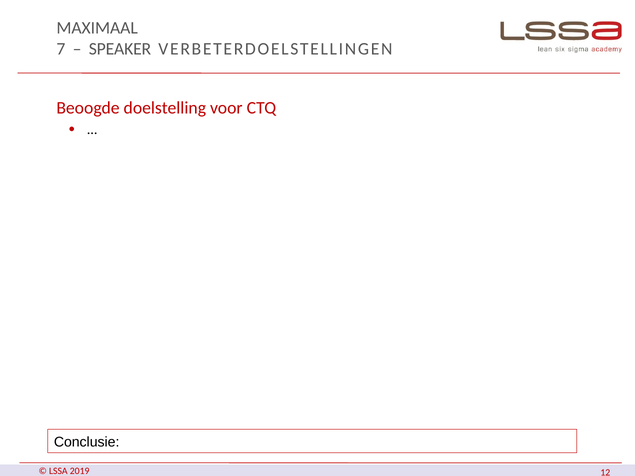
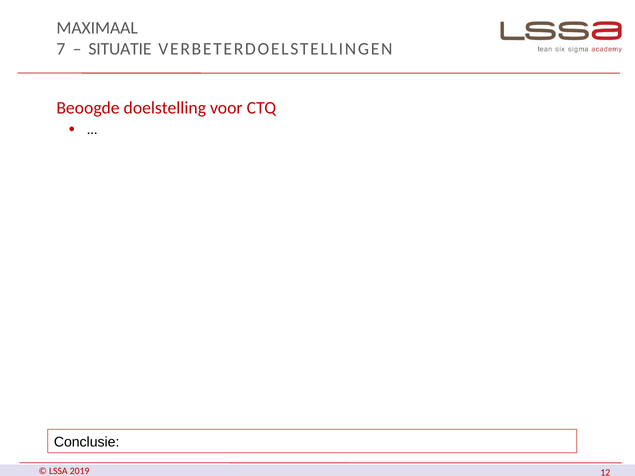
SPEAKER: SPEAKER -> SITUATIE (120, 49)
